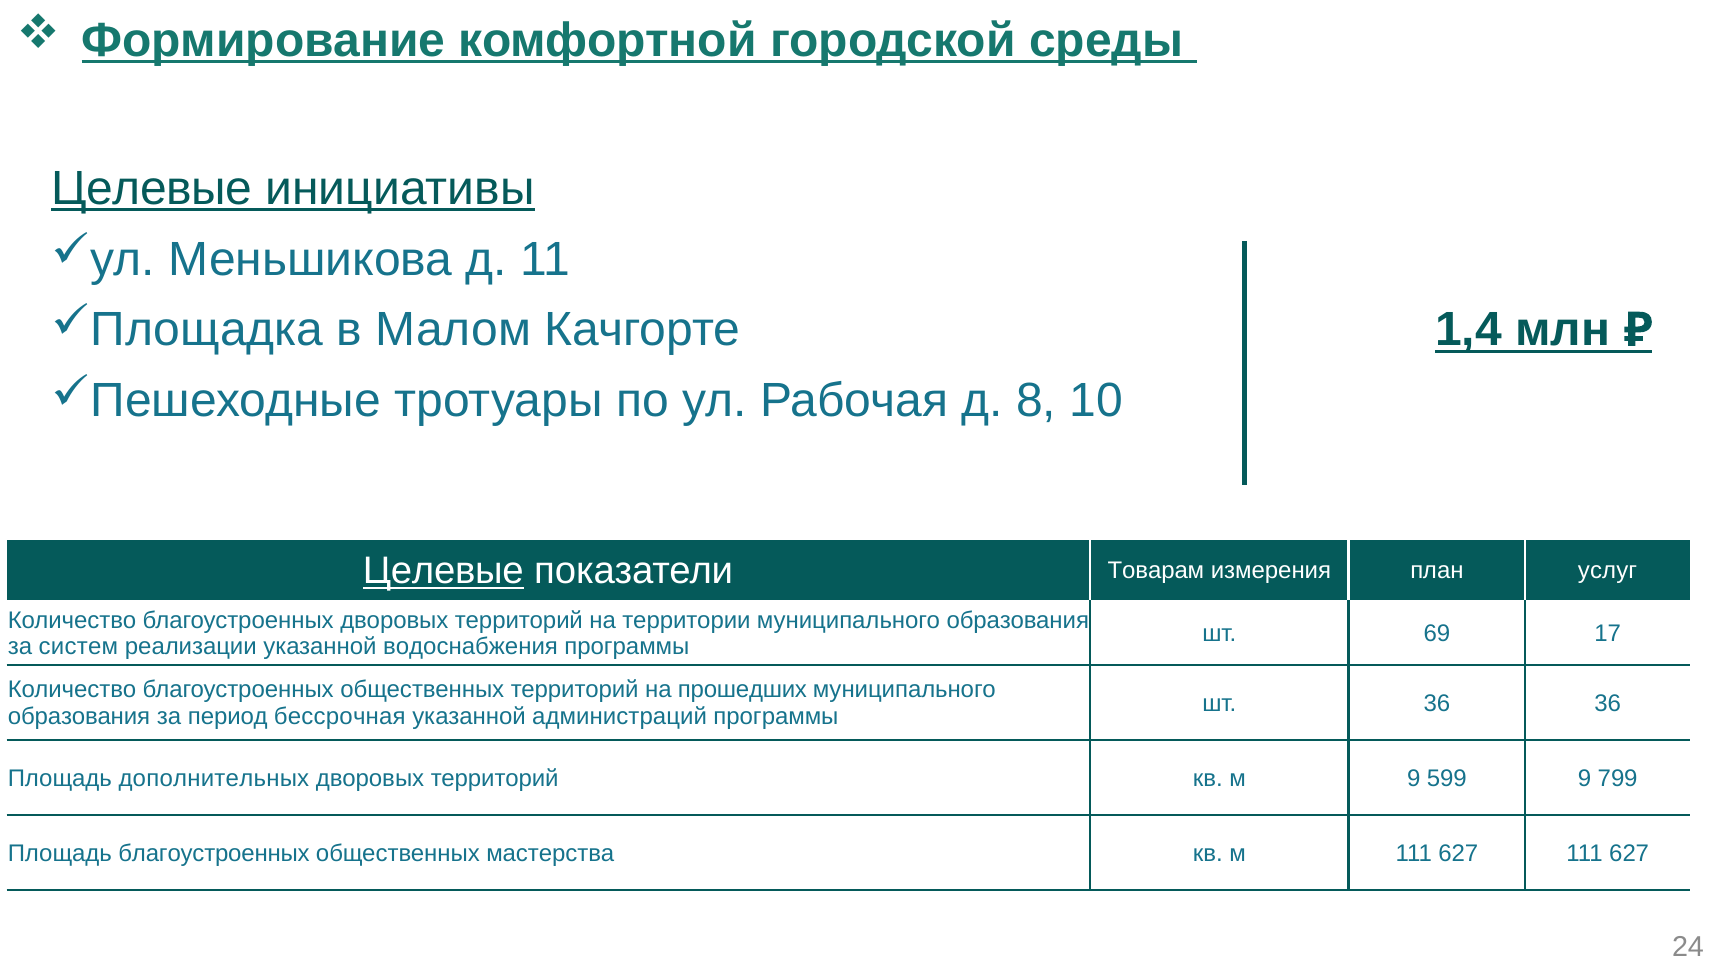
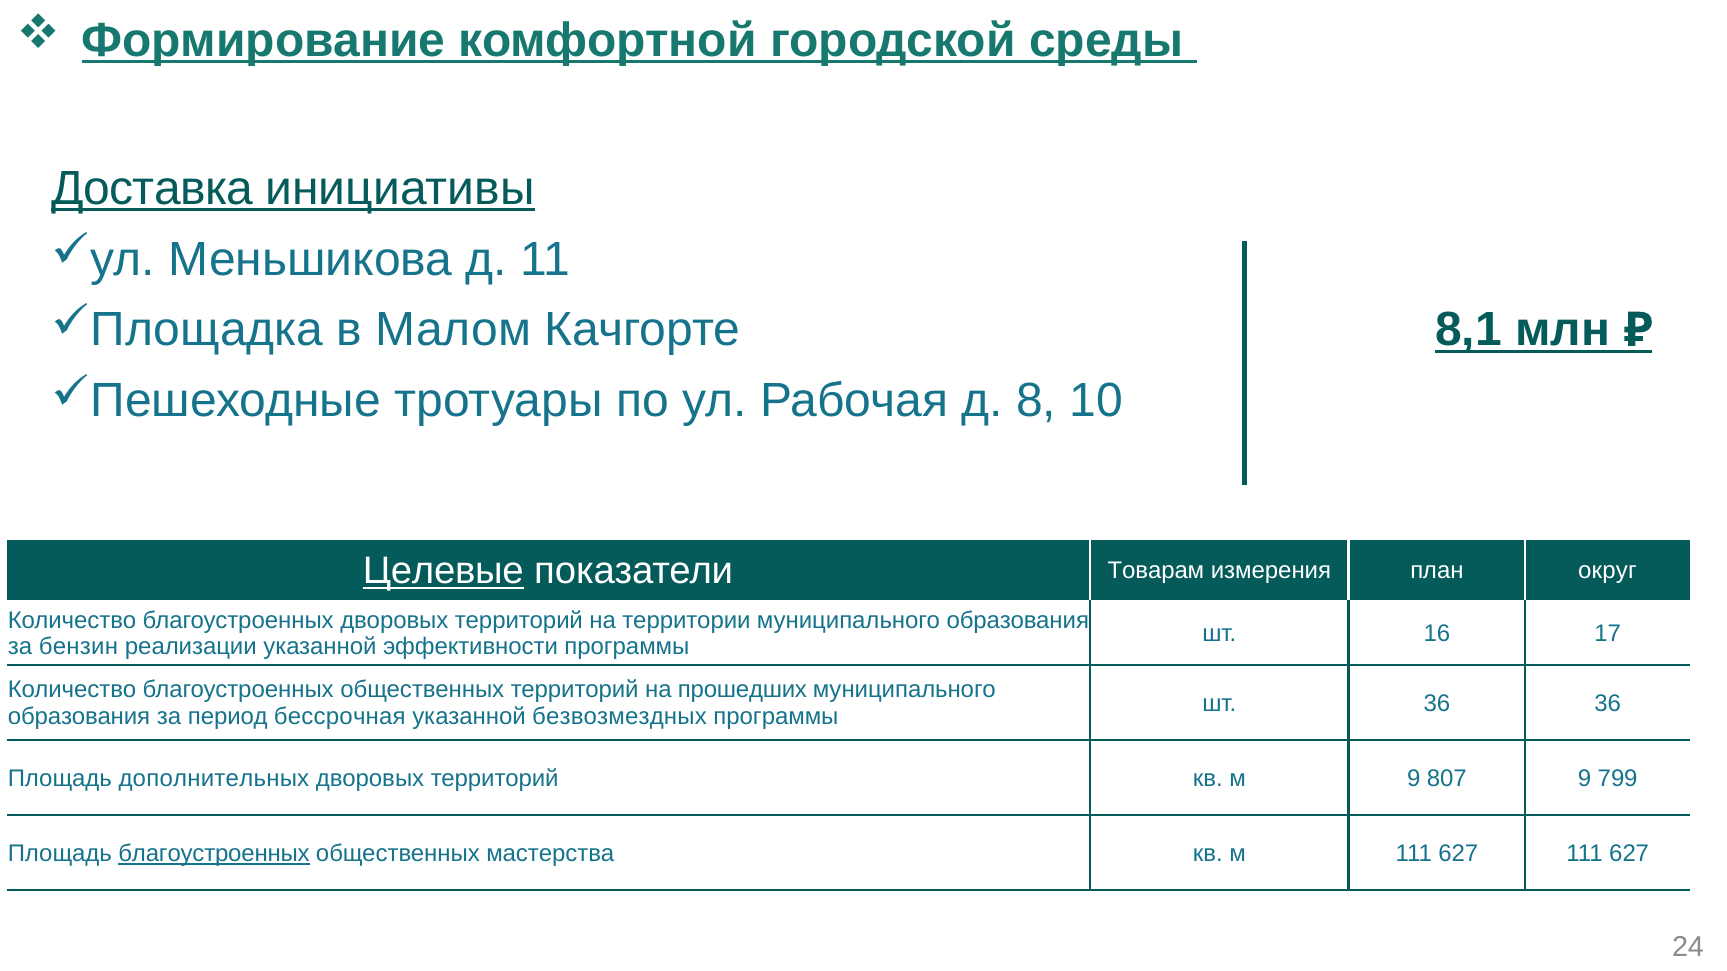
Целевые: Целевые -> Доставка (152, 189)
1,4: 1,4 -> 8,1 (1469, 330)
услуг: услуг -> округ (1607, 571)
69: 69 -> 16 (1437, 634)
систем: систем -> бензин (78, 647)
водоснабжения: водоснабжения -> эффективности (471, 647)
администраций: администраций -> безвозмездных (619, 717)
599: 599 -> 807 (1447, 779)
благоустроенных underline: none -> present (214, 854)
